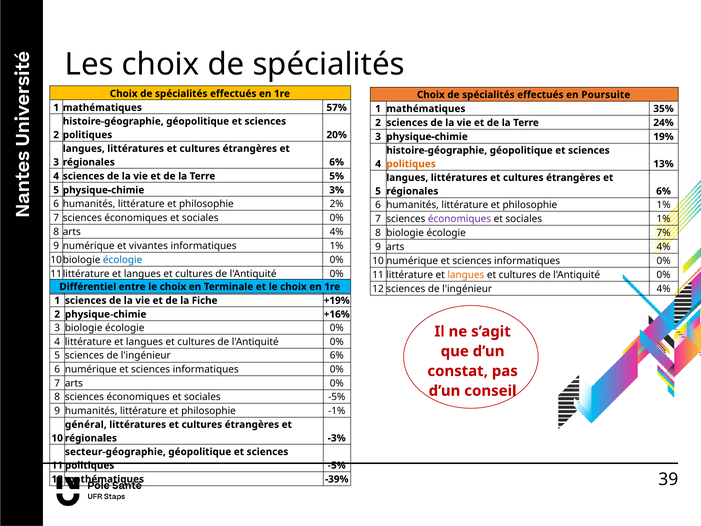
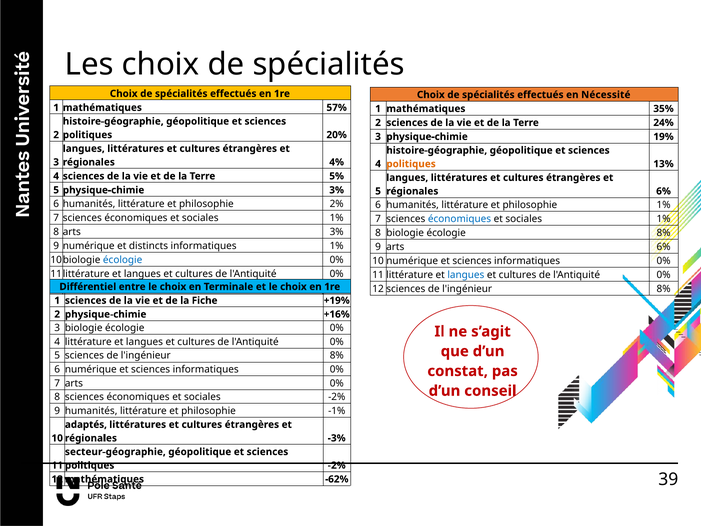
Poursuite: Poursuite -> Nécessité (606, 95)
6%: 6% -> 4% (337, 162)
0%: 0% -> 1% (337, 218)
économiques colour: purple -> blue (459, 219)
8 arts 4%: 4% -> 3% (337, 232)
écologie 7%: 7% -> 8% (664, 233)
vivantes: vivantes -> distincts (149, 246)
9 arts 4%: 4% -> 6% (664, 247)
langues colour: orange -> blue (466, 275)
4%: 4% -> 8% (664, 289)
6%: 6% -> 8% (337, 356)
sociales -5%: -5% -> -2% (337, 397)
général: général -> adaptés (86, 424)
politiques -5%: -5% -> -2% (337, 465)
-39%: -39% -> -62% (337, 479)
